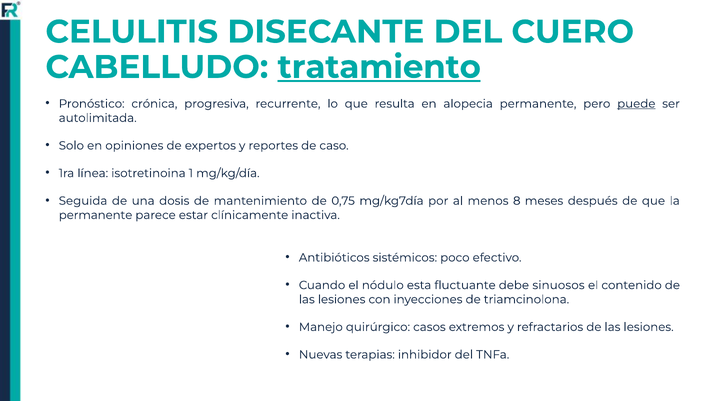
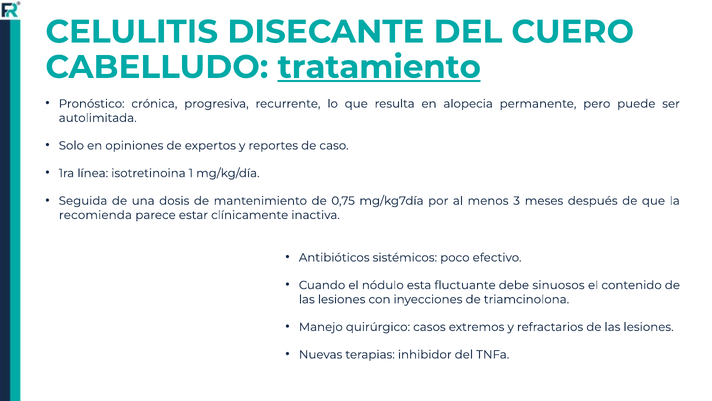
puede underline: present -> none (636, 104)
8: 8 -> 3 (517, 201)
permanente: permanente -> recomienda (95, 215)
